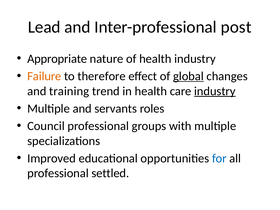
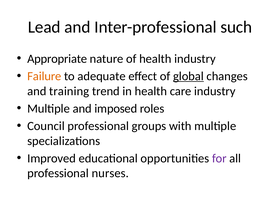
post: post -> such (236, 27)
therefore: therefore -> adequate (102, 76)
industry underline: present -> none (215, 91)
servants: servants -> imposed (116, 109)
for colour: blue -> purple (219, 158)
settled: settled -> nurses (110, 173)
